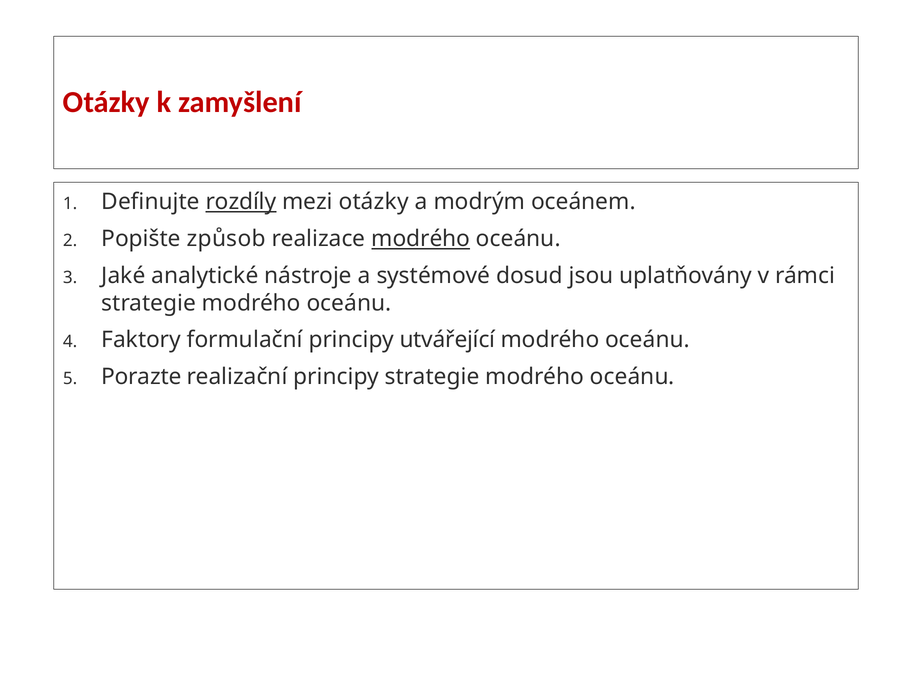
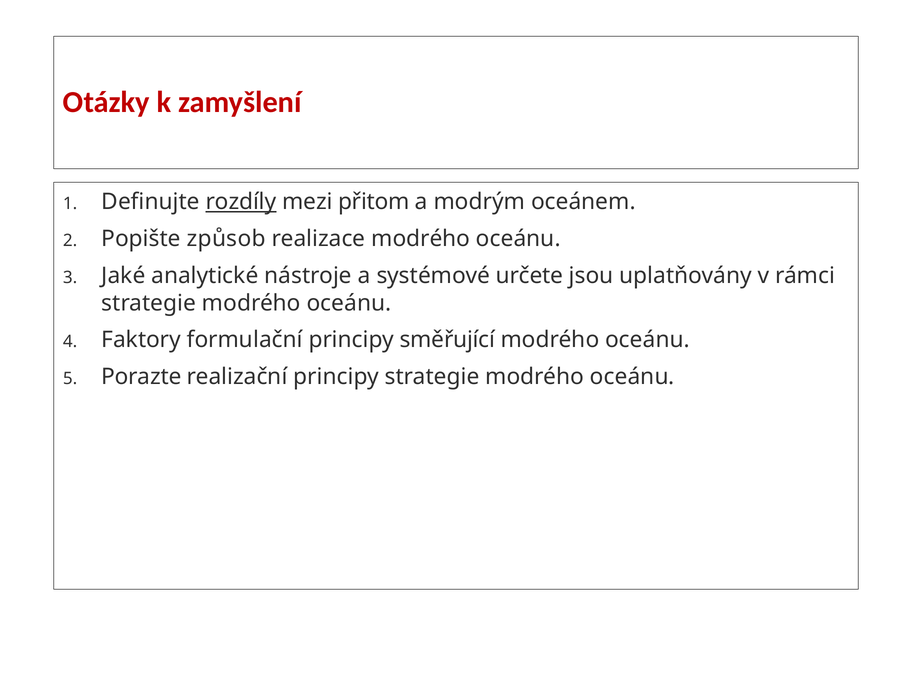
mezi otázky: otázky -> přitom (374, 202)
modrého underline: present -> none (421, 239)
dosud: dosud -> určete (530, 276)
utvářející: utvářející -> směřující (447, 340)
